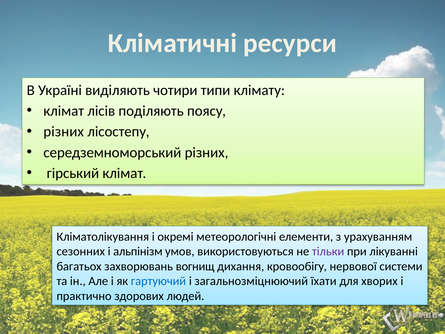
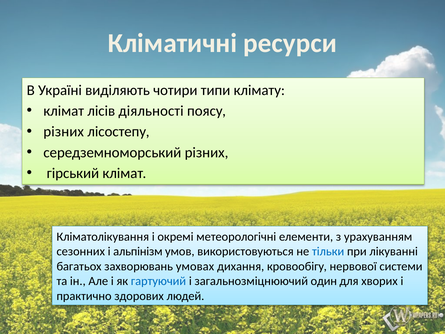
поділяють: поділяють -> діяльності (151, 111)
тільки colour: purple -> blue (328, 251)
вогнищ: вогнищ -> умовах (195, 266)
їхати: їхати -> один (324, 281)
